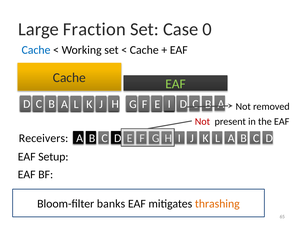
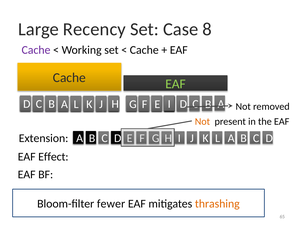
Fraction: Fraction -> Recency (94, 29)
0: 0 -> 8 (207, 29)
Cache colour: blue -> purple (36, 50)
Not colour: red -> orange (202, 122)
Receivers: Receivers -> Extension (44, 138)
Setup: Setup -> Effect (53, 157)
banks: banks -> fewer (111, 204)
